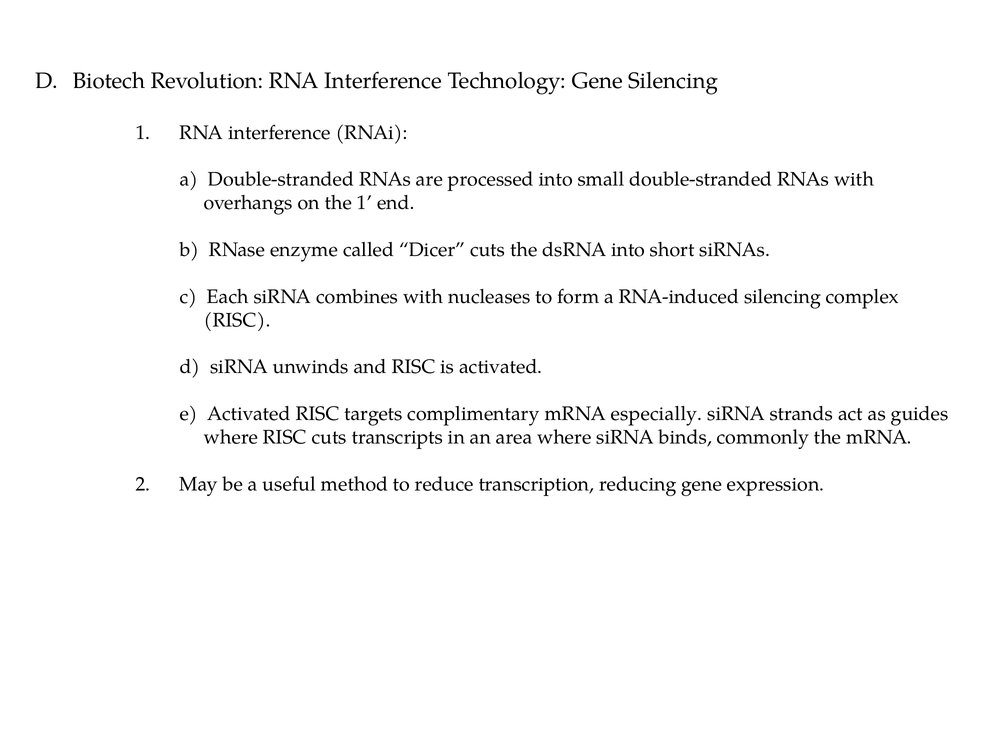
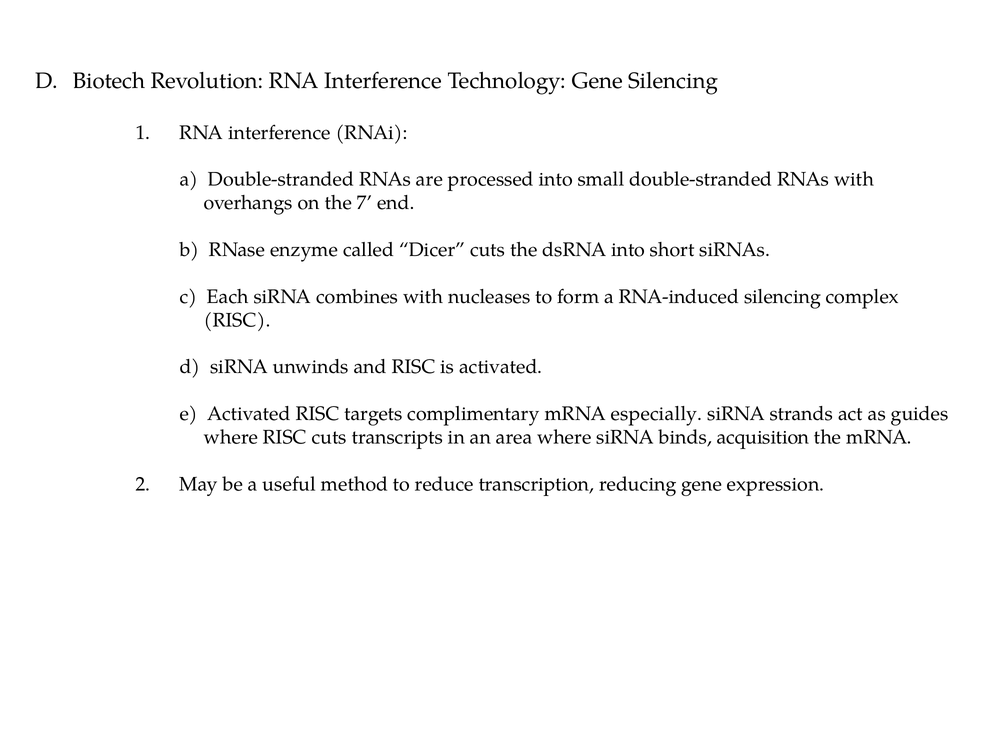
the 1: 1 -> 7 (364, 203)
commonly: commonly -> acquisition (763, 437)
